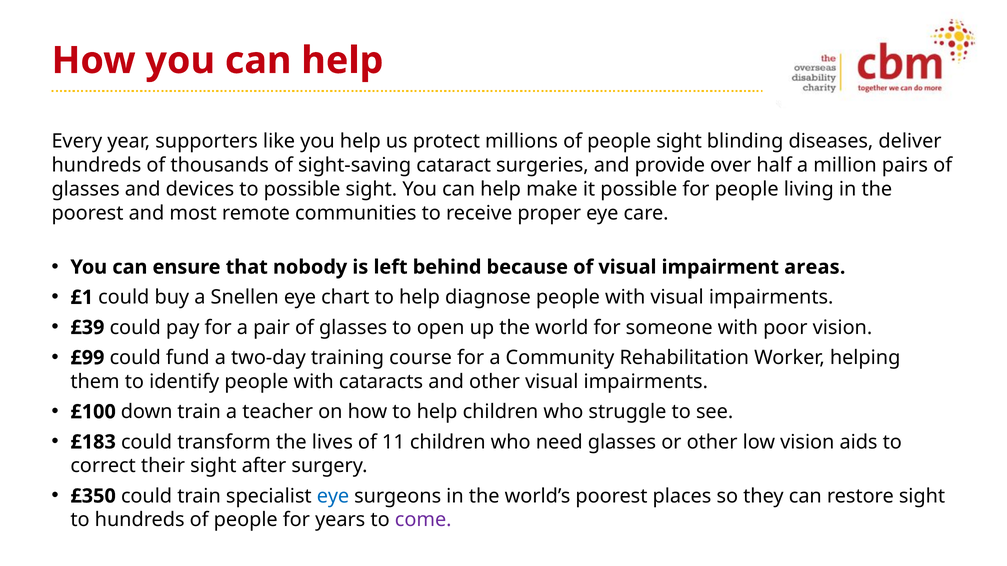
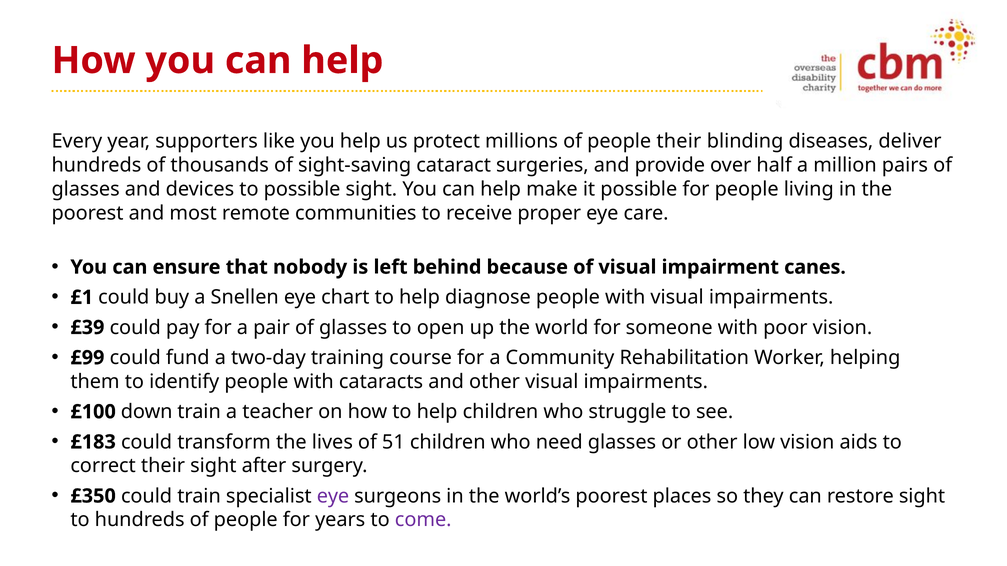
people sight: sight -> their (679, 142)
areas: areas -> canes (815, 267)
11: 11 -> 51 (393, 442)
eye colour: blue -> purple (333, 496)
